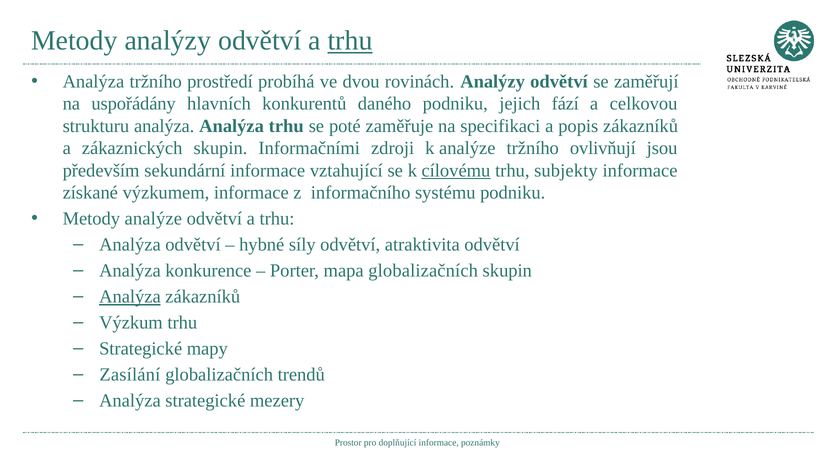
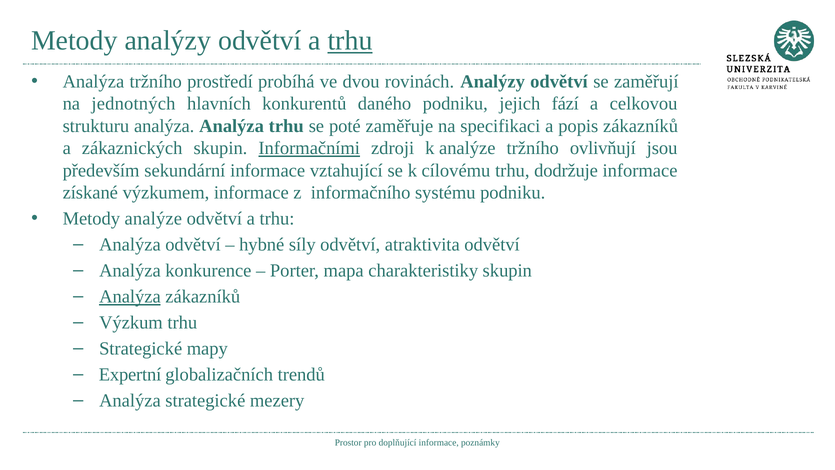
uspořádány: uspořádány -> jednotných (133, 104)
Informačními underline: none -> present (309, 148)
cílovému underline: present -> none (456, 170)
subjekty: subjekty -> dodržuje (566, 170)
mapa globalizačních: globalizačních -> charakteristiky (423, 271)
Zasílání: Zasílání -> Expertní (130, 375)
